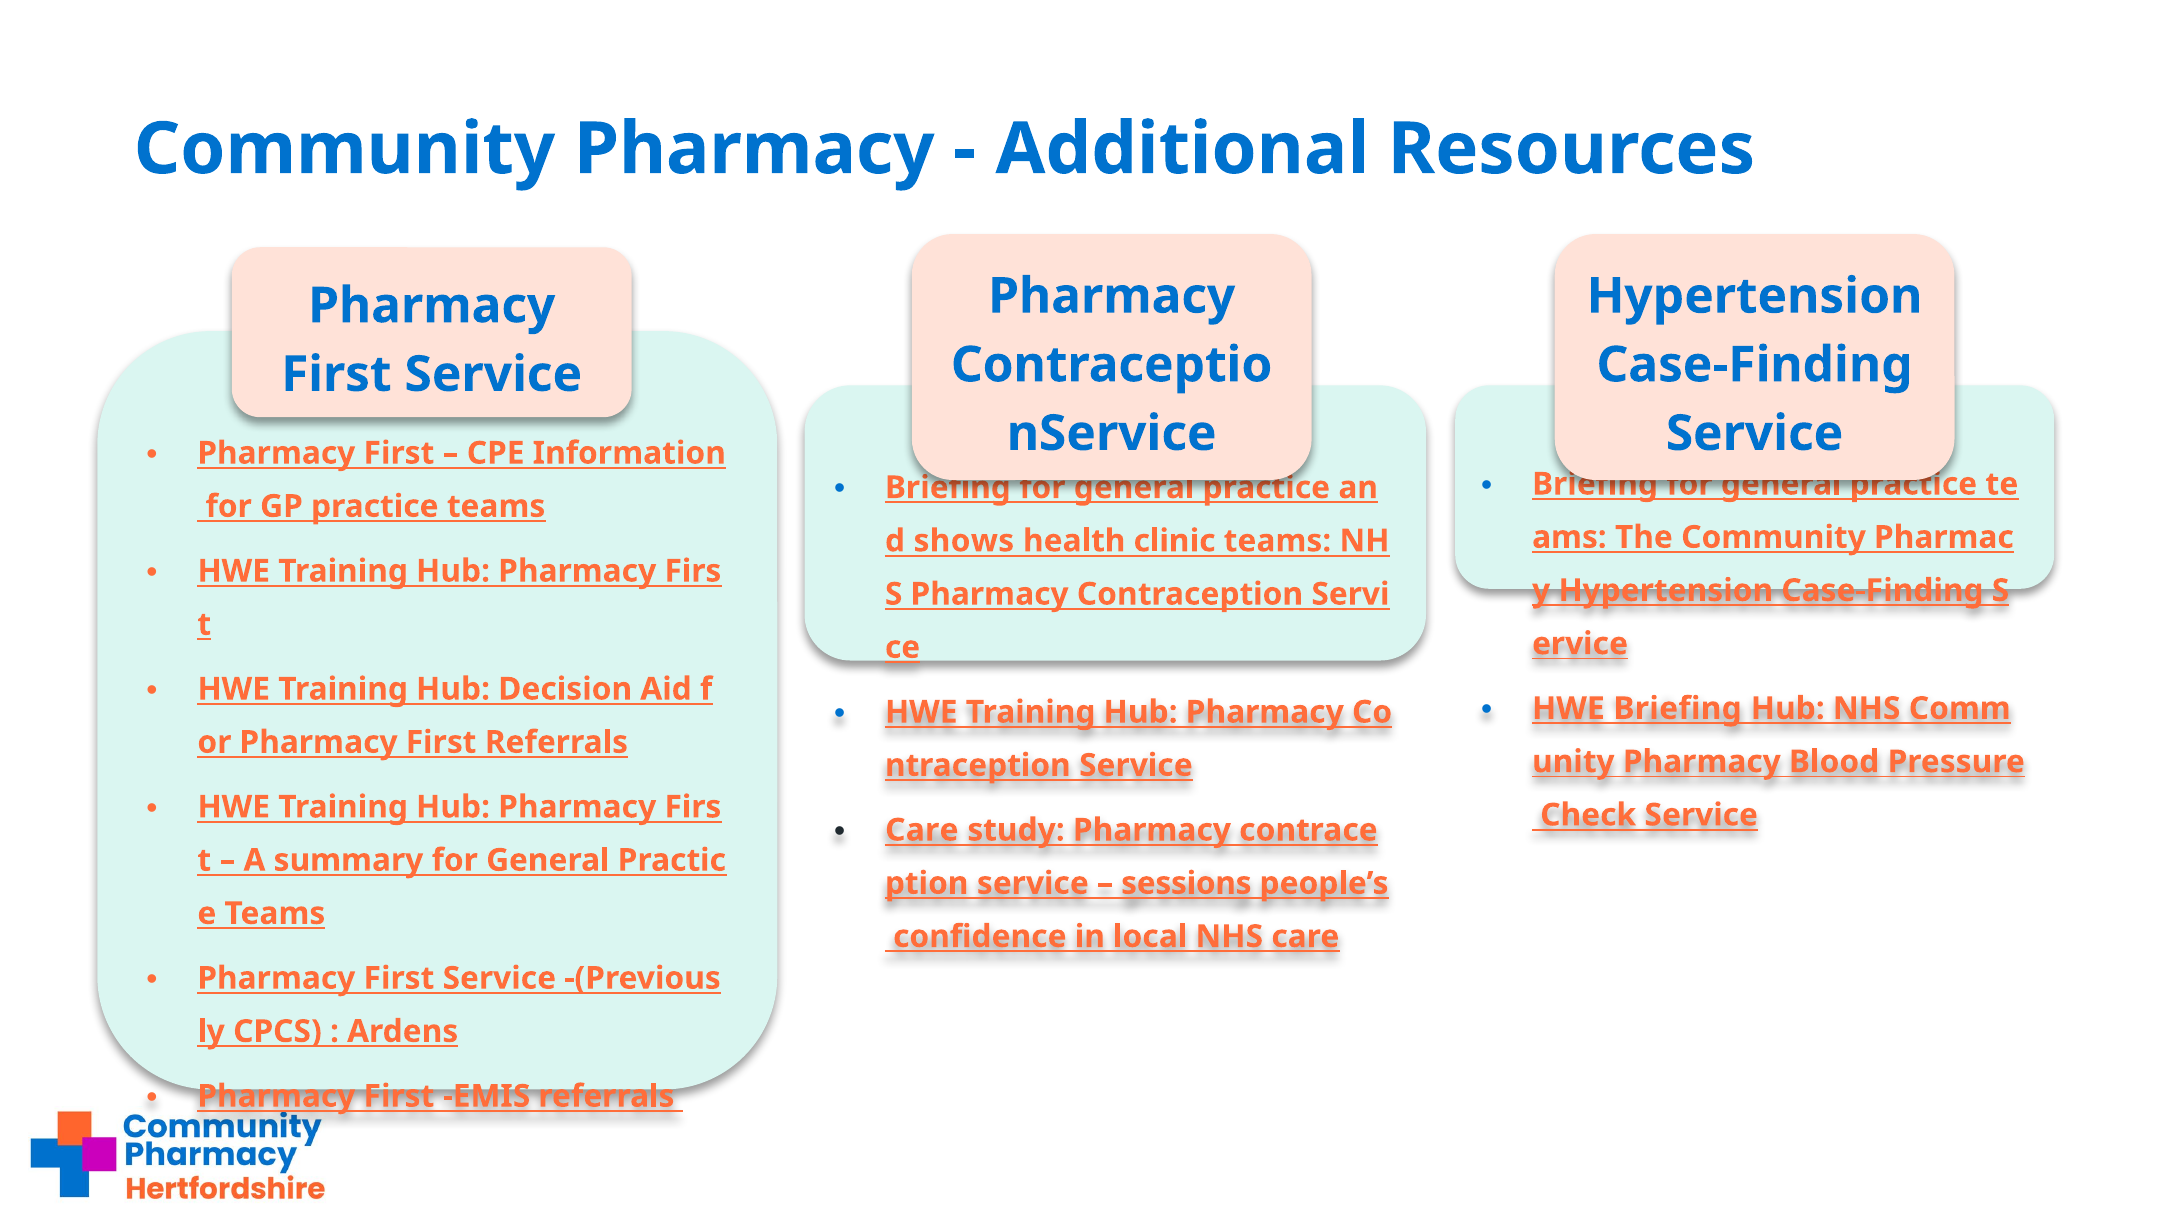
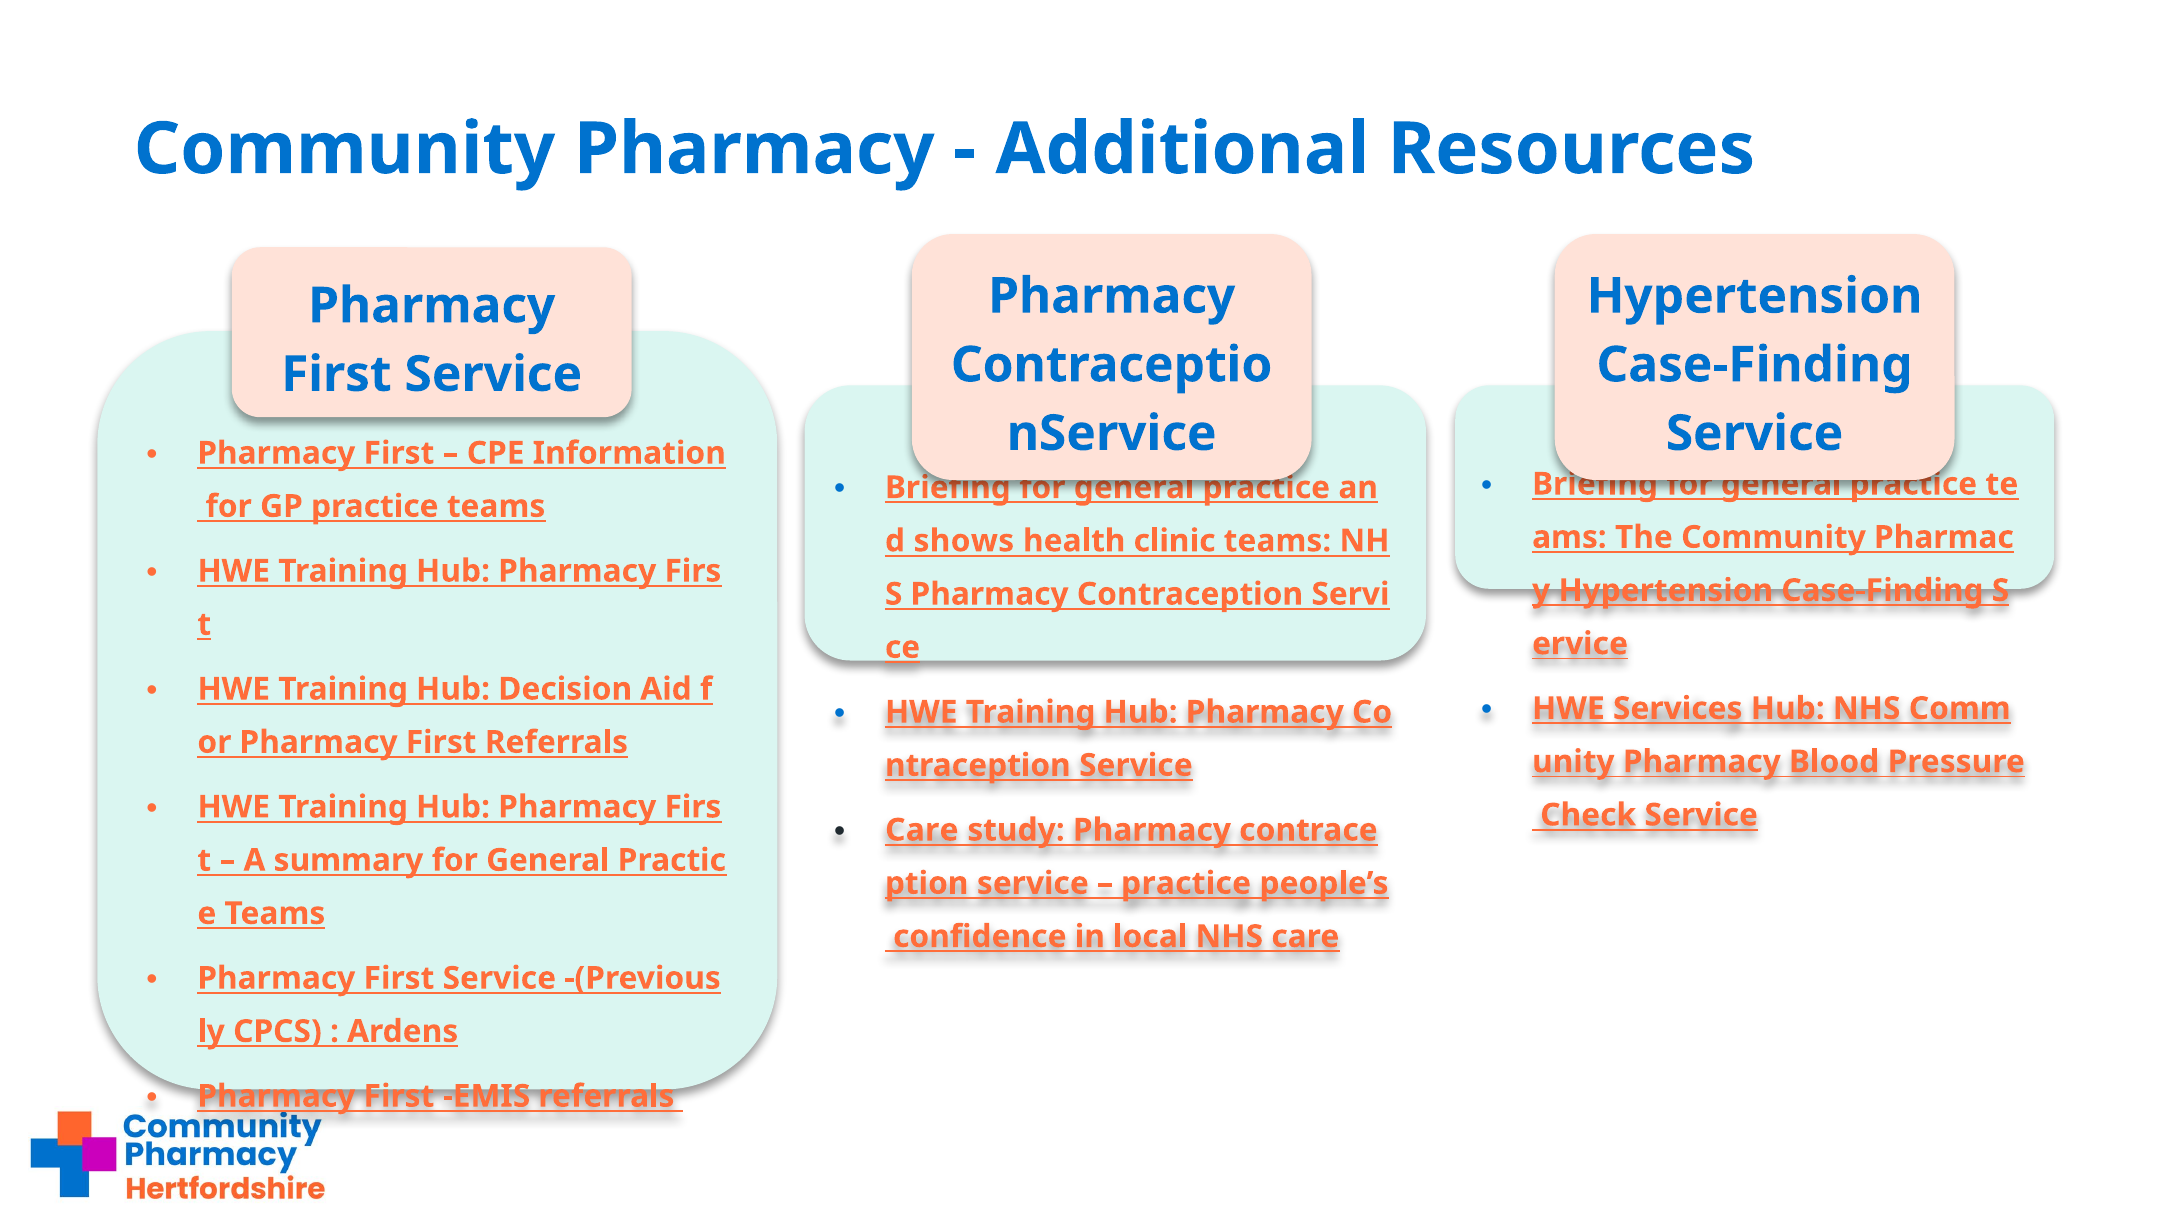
HWE Briefing: Briefing -> Services (1678, 708)
sessions: sessions -> practice (1186, 883)
